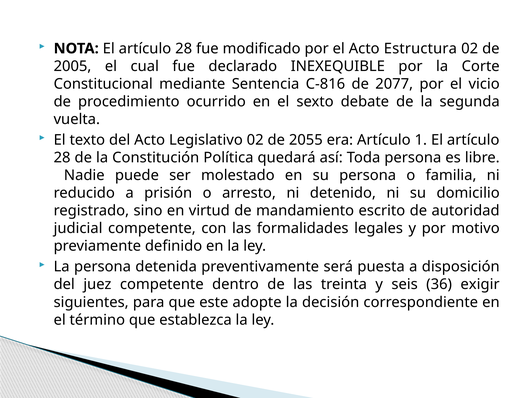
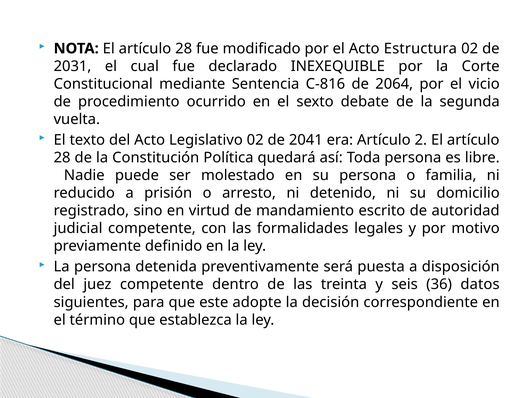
2005: 2005 -> 2031 (72, 66)
2077: 2077 -> 2064 (394, 84)
2055: 2055 -> 2041 (306, 140)
1: 1 -> 2 (421, 140)
exigir: exigir -> datos (480, 285)
